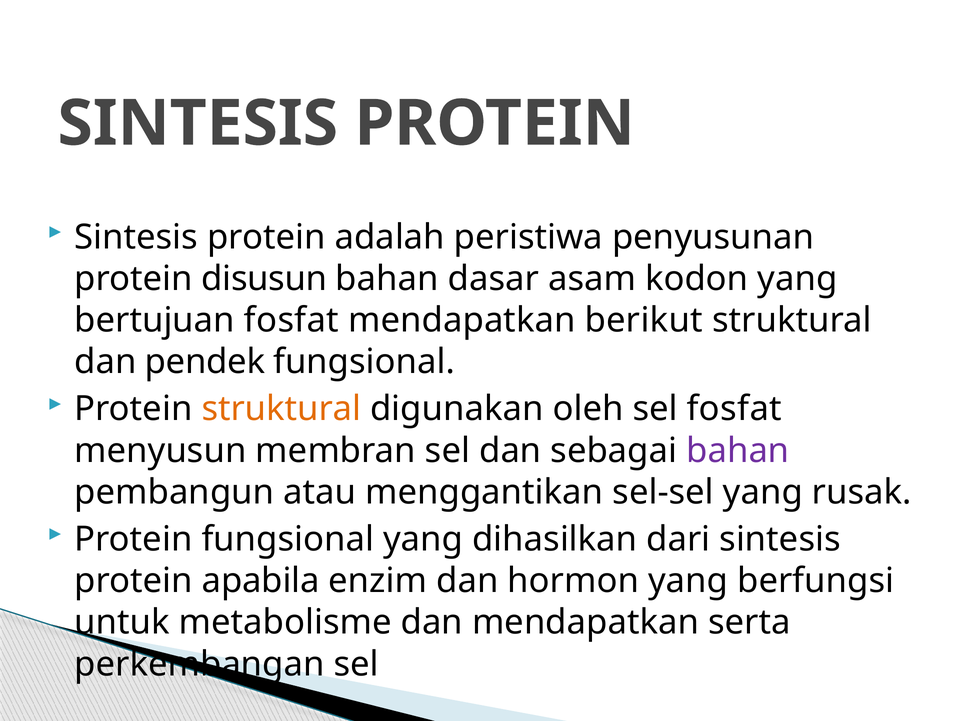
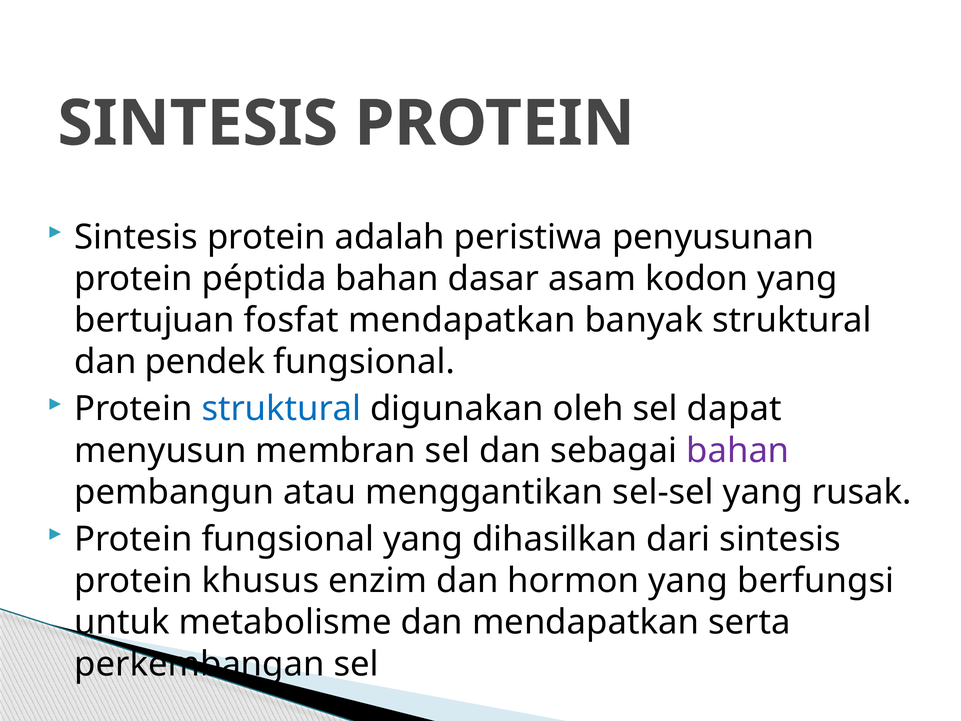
disusun: disusun -> péptida (264, 279)
berikut: berikut -> banyak (644, 320)
struktural colour: orange -> blue (281, 409)
sel fosfat: fosfat -> dapat (734, 409)
apabila: apabila -> khusus (260, 581)
